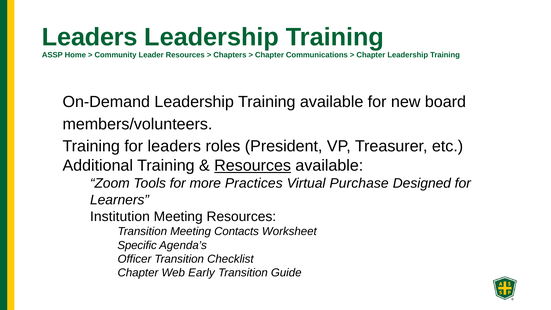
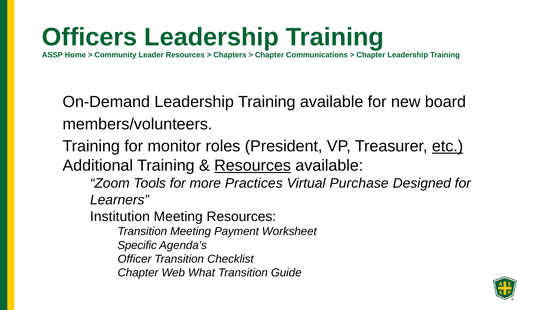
Leaders: Leaders -> Officers (90, 37)
for leaders: leaders -> monitor (174, 146)
etc underline: none -> present (448, 146)
Contacts: Contacts -> Payment (237, 231)
Early: Early -> What (202, 273)
